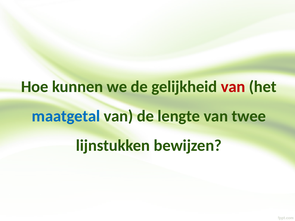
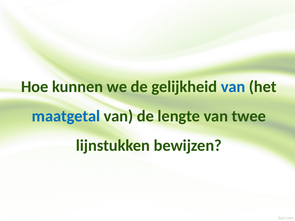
van colour: red -> blue (233, 87)
